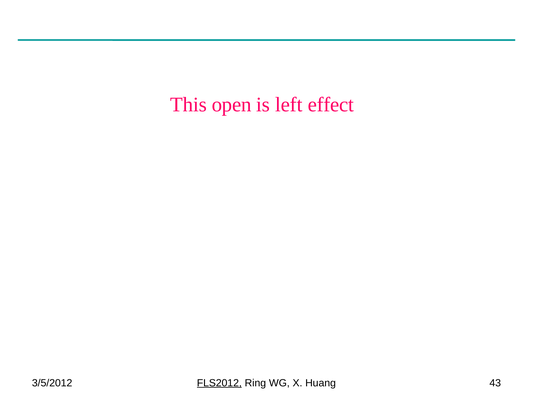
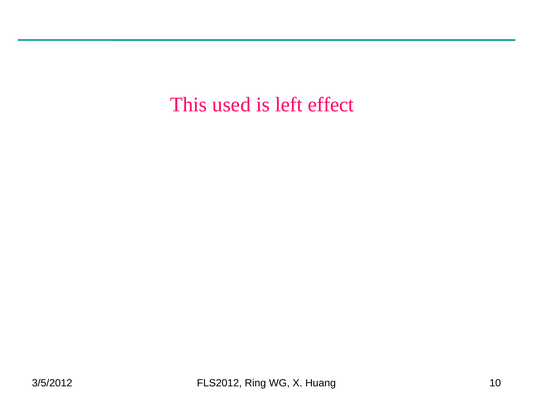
open: open -> used (231, 104)
FLS2012 underline: present -> none (219, 383)
43: 43 -> 10 (495, 383)
